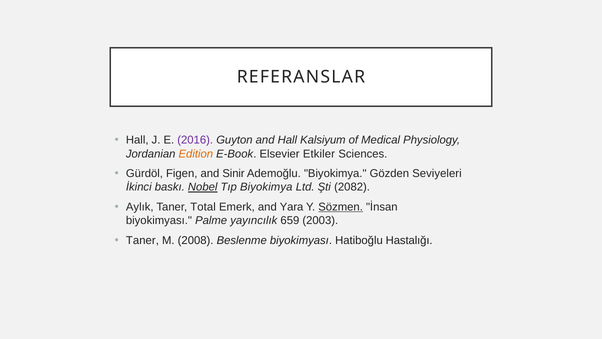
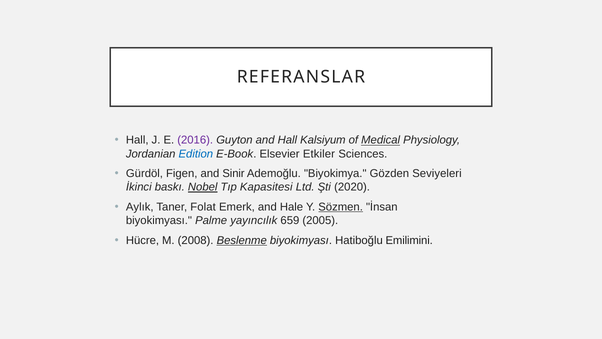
Medical underline: none -> present (381, 140)
Edition colour: orange -> blue (196, 154)
Tıp Biyokimya: Biyokimya -> Kapasitesi (266, 187)
2082: 2082 -> 2020 (352, 187)
Total: Total -> Folat (203, 207)
Yara: Yara -> Hale (292, 207)
2003: 2003 -> 2005 (320, 220)
Taner: Taner -> Hücre (142, 240)
Beslenme underline: none -> present (242, 240)
Hastalığı: Hastalığı -> Emilimini (409, 240)
